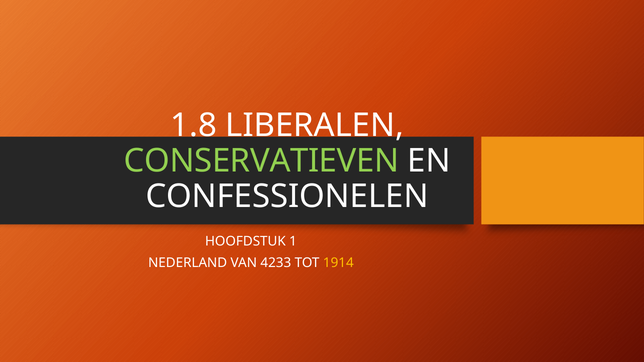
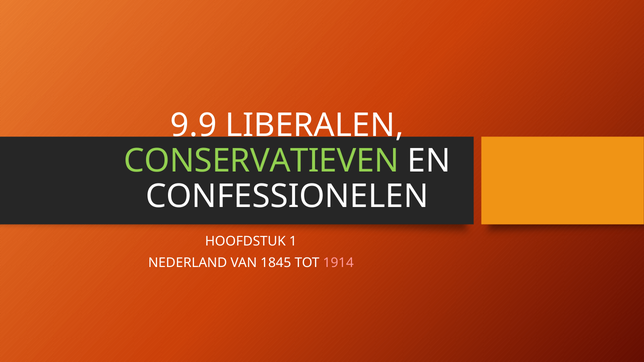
1.8: 1.8 -> 9.9 (194, 125)
4233: 4233 -> 1845 (276, 263)
1914 colour: yellow -> pink (338, 263)
